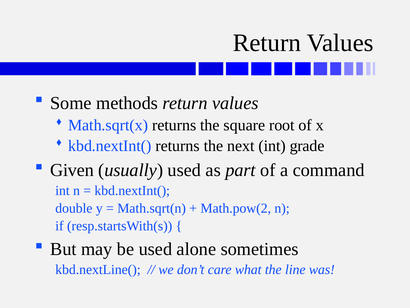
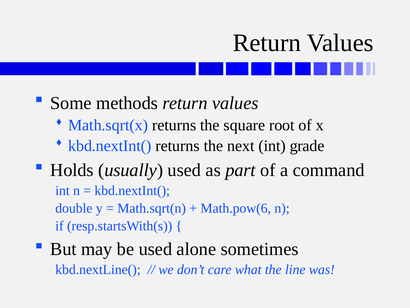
Given: Given -> Holds (72, 170)
Math.pow(2: Math.pow(2 -> Math.pow(6 (236, 208)
